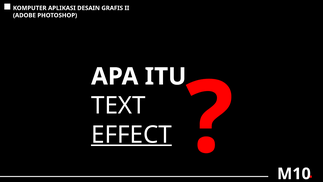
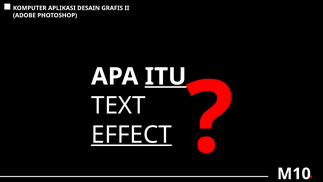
ITU underline: none -> present (166, 76)
